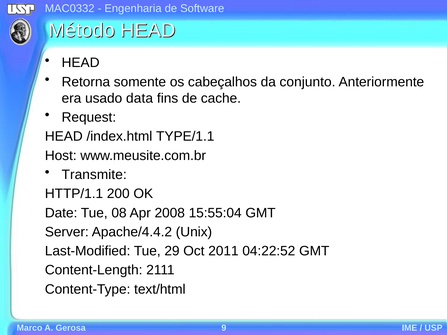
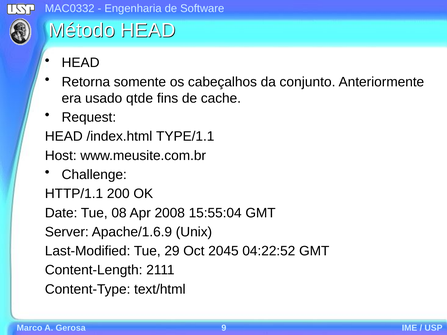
data: data -> qtde (140, 98)
Transmite: Transmite -> Challenge (94, 175)
Apache/4.4.2: Apache/4.4.2 -> Apache/1.6.9 (132, 232)
2011: 2011 -> 2045 (223, 251)
